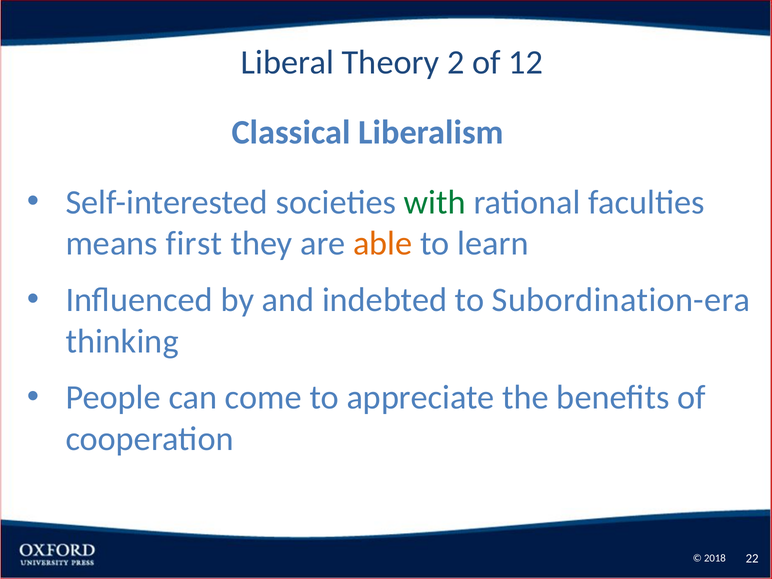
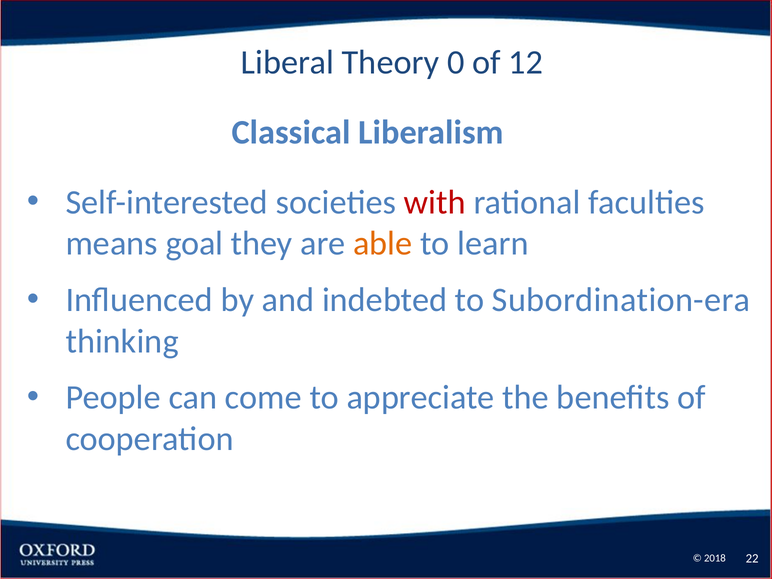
2: 2 -> 0 (456, 62)
with colour: green -> red (435, 202)
first: first -> goal (194, 244)
